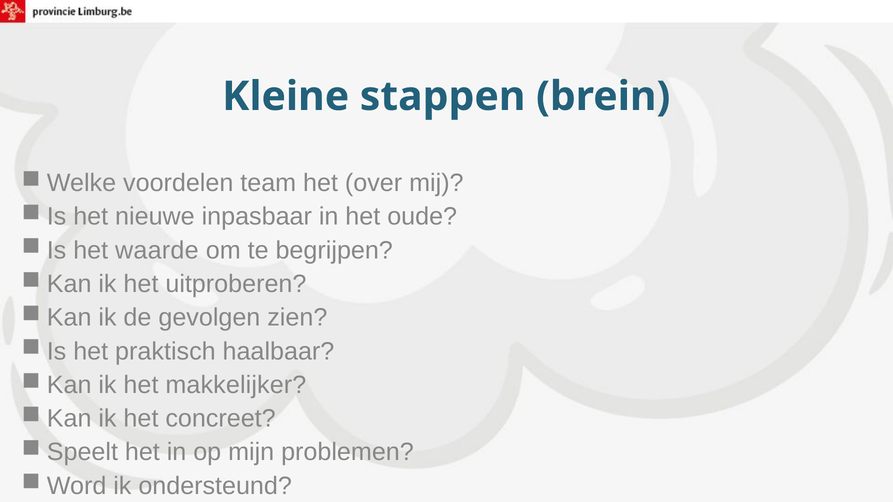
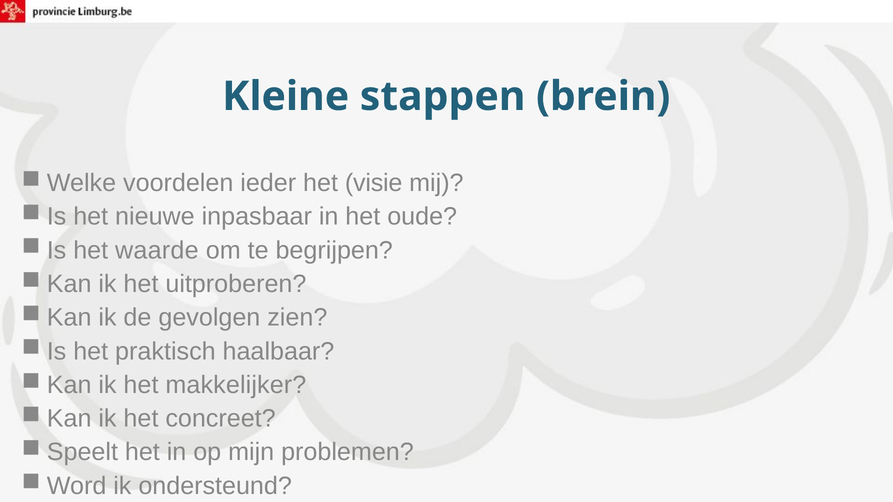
team: team -> ieder (268, 183)
over: over -> visie (374, 183)
